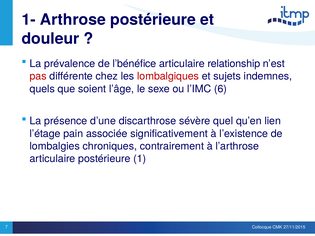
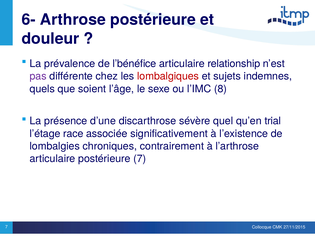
1-: 1- -> 6- (29, 20)
pas colour: red -> purple (38, 76)
6: 6 -> 8 (220, 89)
lien: lien -> trial (273, 121)
pain: pain -> race (73, 134)
postérieure 1: 1 -> 7 (140, 159)
